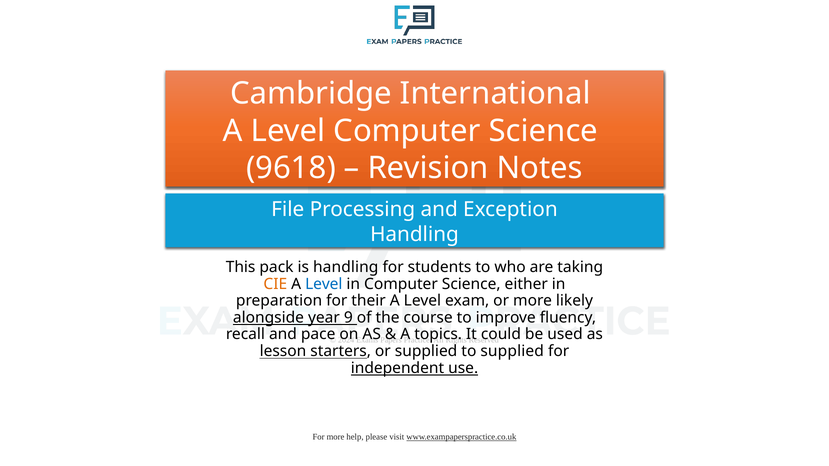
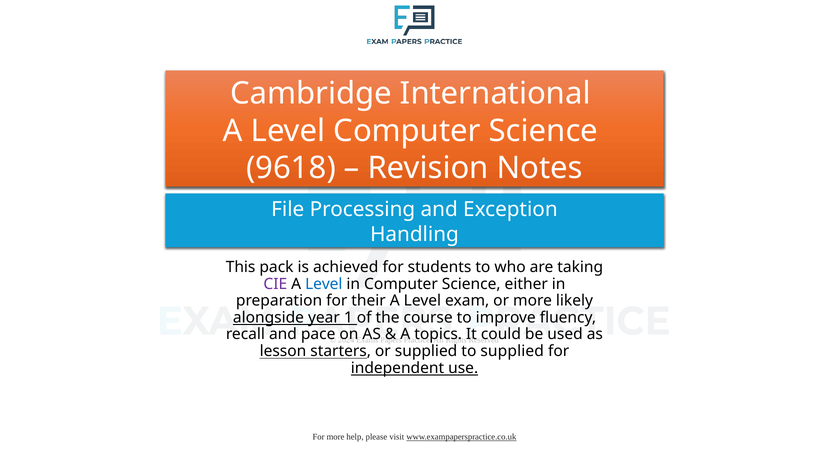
is handling: handling -> achieved (346, 267)
CIE colour: orange -> purple (275, 284)
9: 9 -> 1 (348, 318)
